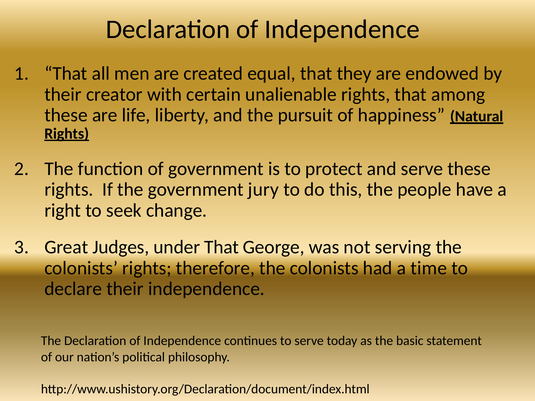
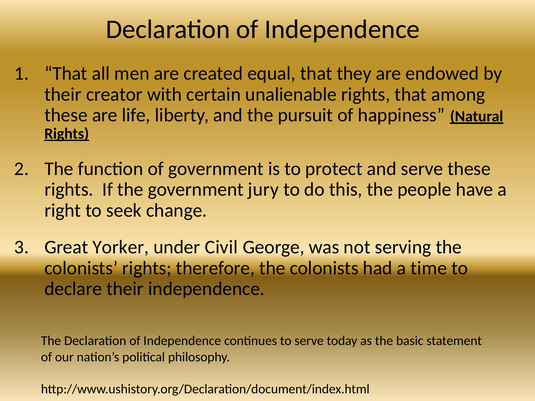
Judges: Judges -> Yorker (121, 247)
under That: That -> Civil (221, 247)
